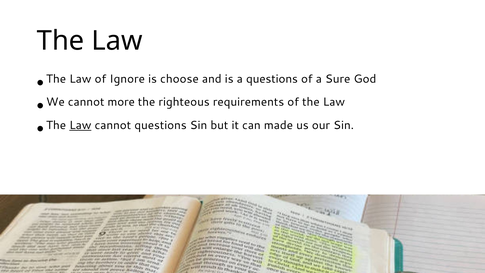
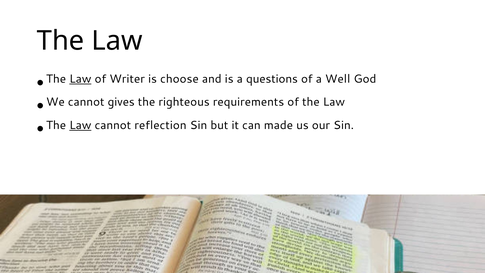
Law underline: none -> present (80, 79)
Ignore: Ignore -> Writer (127, 79)
Sure: Sure -> Well (338, 79)
more: more -> gives (121, 102)
cannot questions: questions -> reflection (160, 125)
